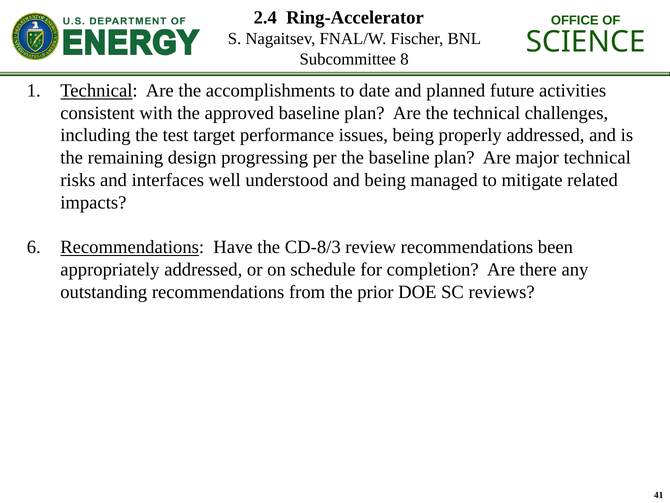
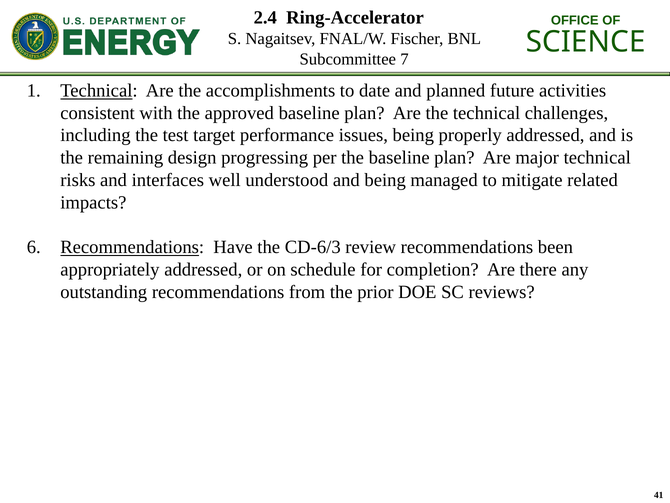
8: 8 -> 7 (405, 59)
CD-8/3: CD-8/3 -> CD-6/3 (313, 247)
